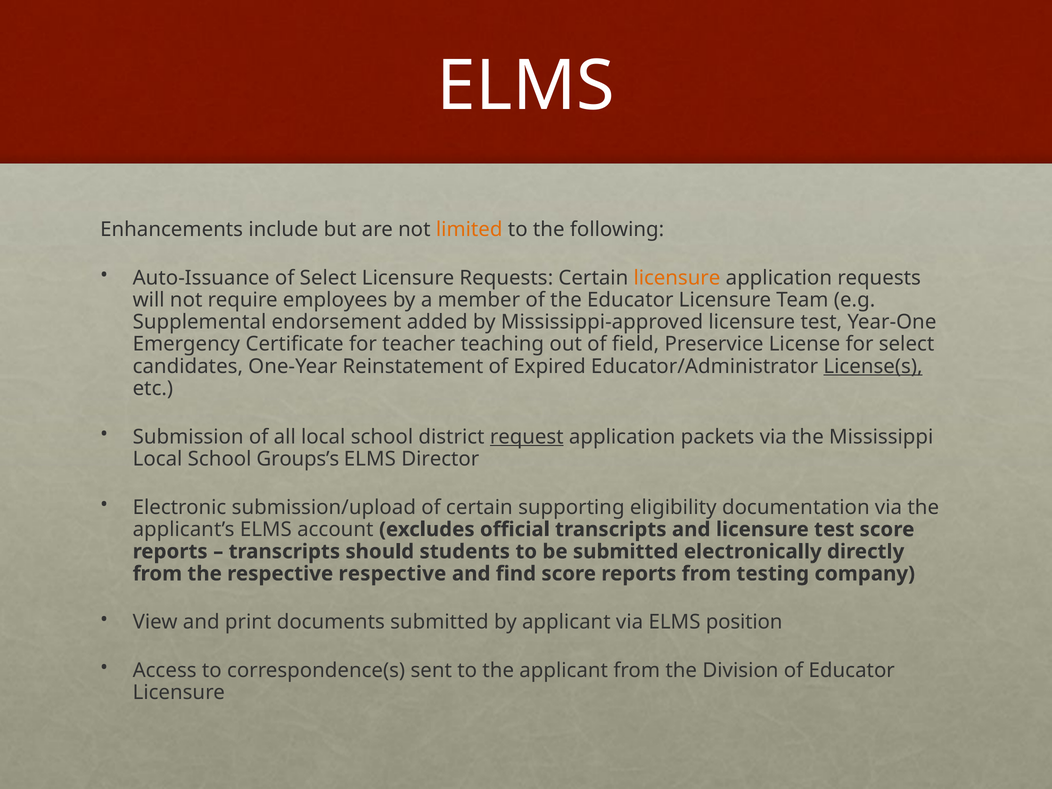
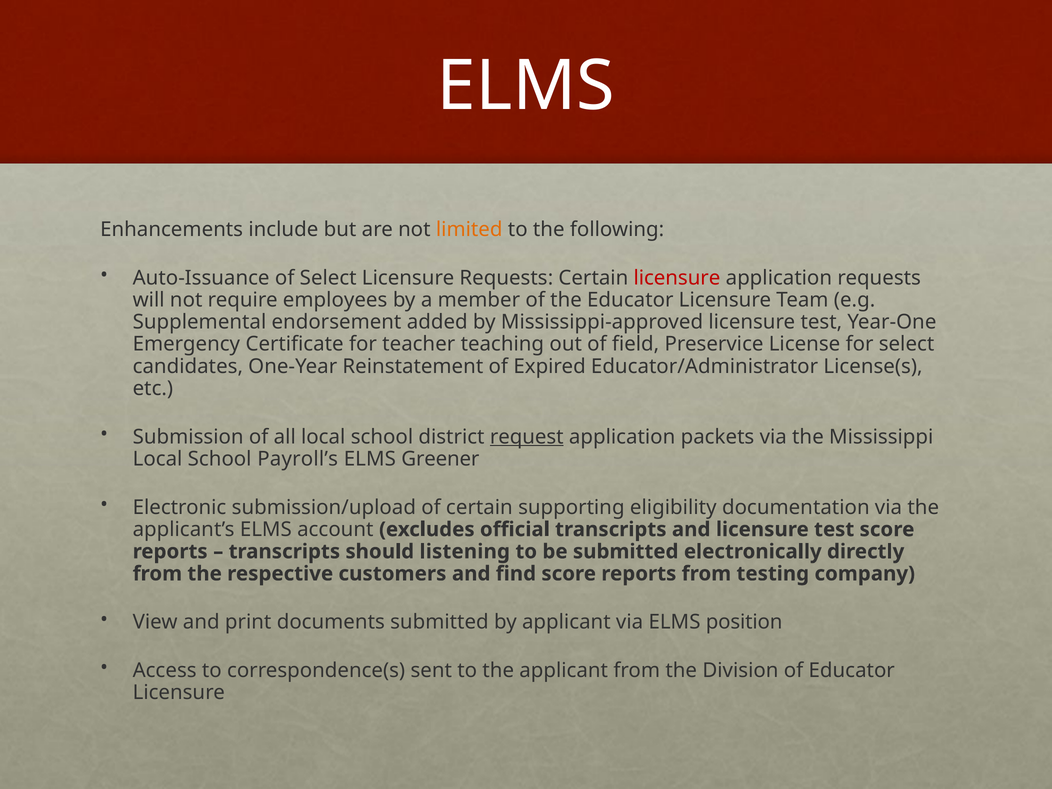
licensure colour: orange -> red (677, 278)
License(s underline: present -> none (873, 366)
Groups’s: Groups’s -> Payroll’s (298, 459)
Director: Director -> Greener (440, 459)
students: students -> listening (465, 552)
respective respective: respective -> customers (392, 574)
